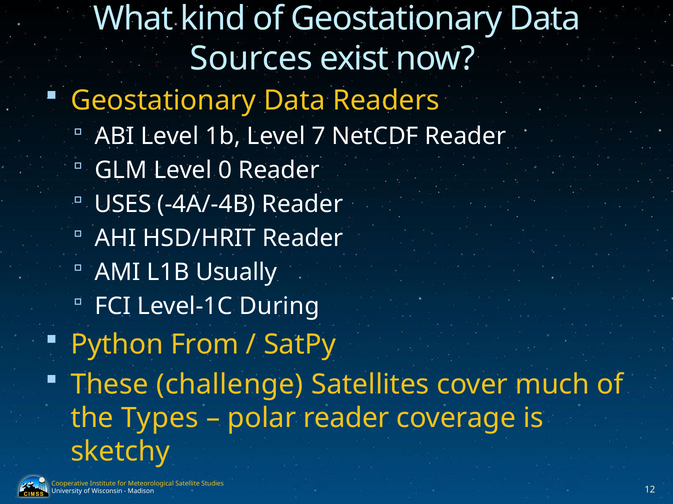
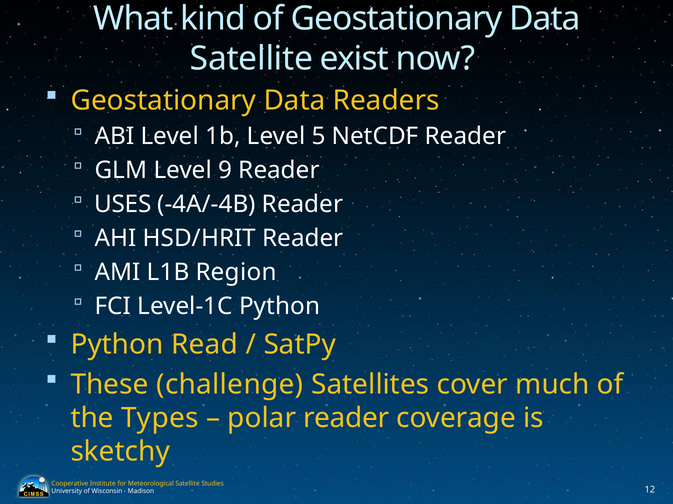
Sources: Sources -> Satellite (251, 59)
7: 7 -> 5 (319, 137)
0: 0 -> 9 (225, 171)
Usually: Usually -> Region (236, 273)
Level-1C During: During -> Python (280, 307)
From: From -> Read (205, 345)
